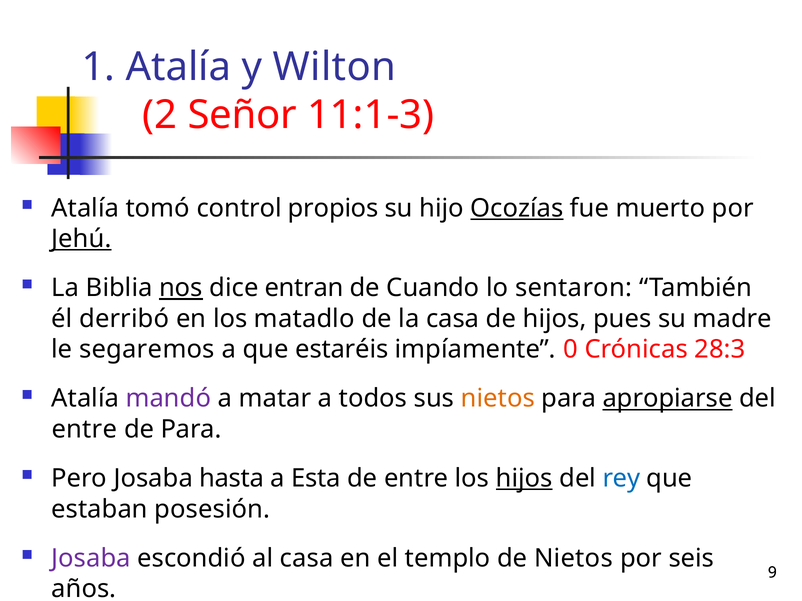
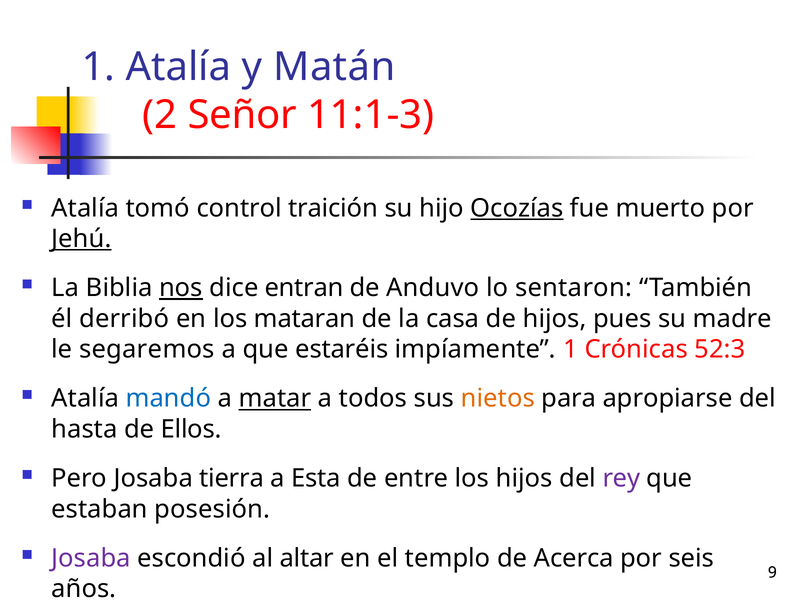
Wilton: Wilton -> Matán (334, 67)
propios: propios -> traición (333, 208)
Cuando: Cuando -> Anduvo (433, 288)
matadlo: matadlo -> mataran (305, 319)
impíamente 0: 0 -> 1 (571, 350)
28:3: 28:3 -> 52:3 (720, 350)
mandó colour: purple -> blue (168, 399)
matar underline: none -> present (275, 399)
apropiarse underline: present -> none (668, 399)
entre: entre -> hasta (85, 430)
de Para: Para -> Ellos (191, 430)
hasta: hasta -> tierra (232, 479)
hijos underline: present -> none (524, 479)
rey colour: blue -> purple (621, 479)
al casa: casa -> altar (307, 559)
de Nietos: Nietos -> Acerca (574, 559)
